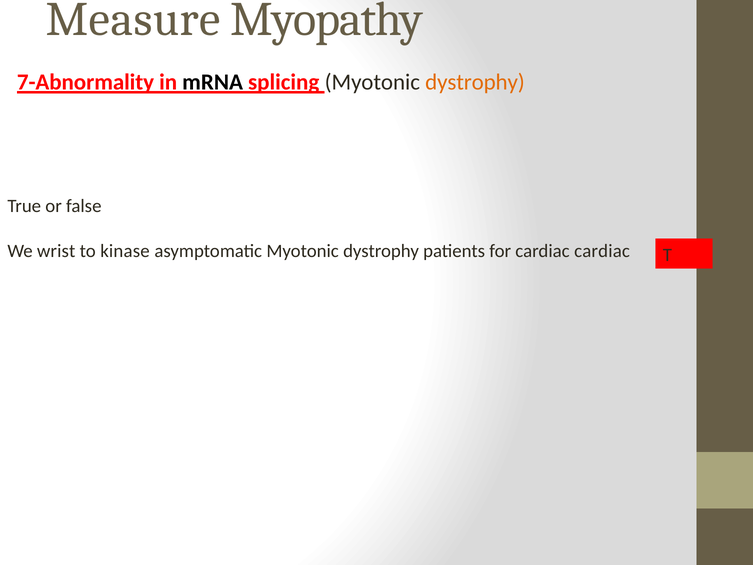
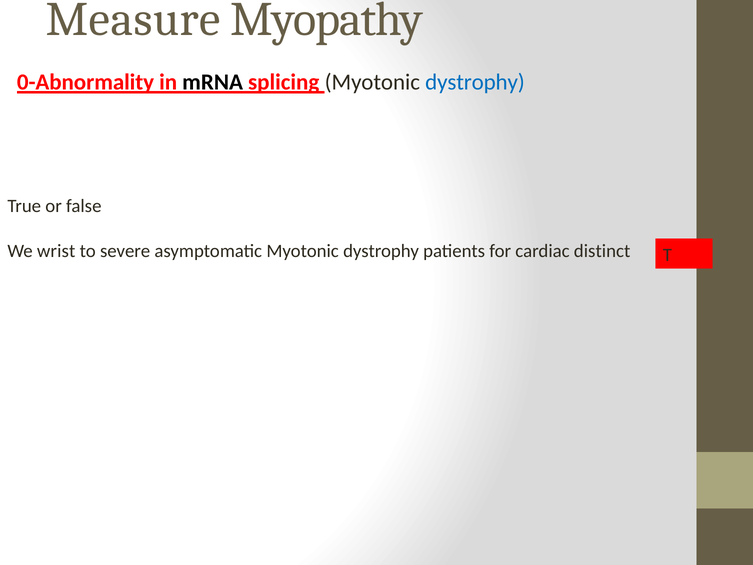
7-Abnormality: 7-Abnormality -> 0-Abnormality (86, 82)
dystrophy colour: orange -> blue (475, 82)
kinase: kinase -> severe (125, 251)
cardiac cardiac: cardiac -> distinct (602, 251)
